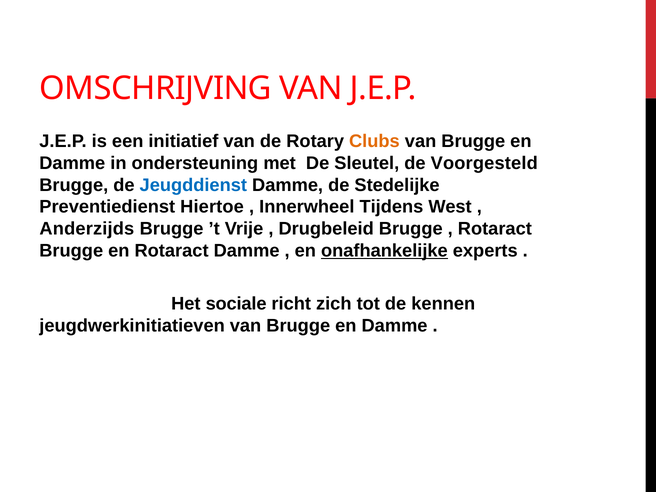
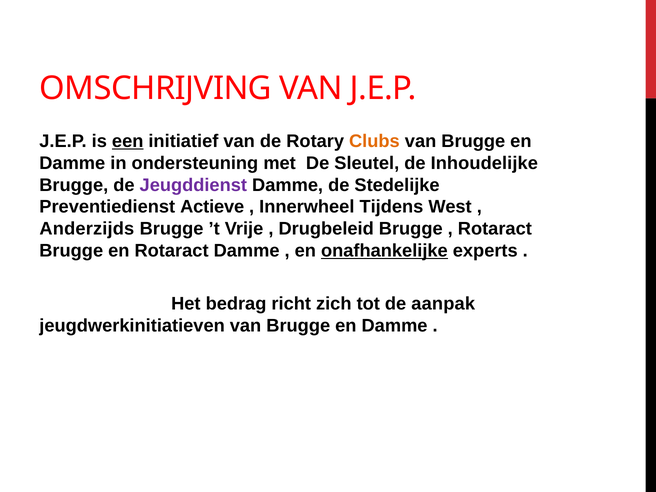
een underline: none -> present (128, 141)
Voorgesteld: Voorgesteld -> Inhoudelijke (484, 163)
Jeugddienst colour: blue -> purple (193, 185)
Hiertoe: Hiertoe -> Actieve (212, 207)
sociale: sociale -> bedrag (236, 304)
kennen: kennen -> aanpak (443, 304)
